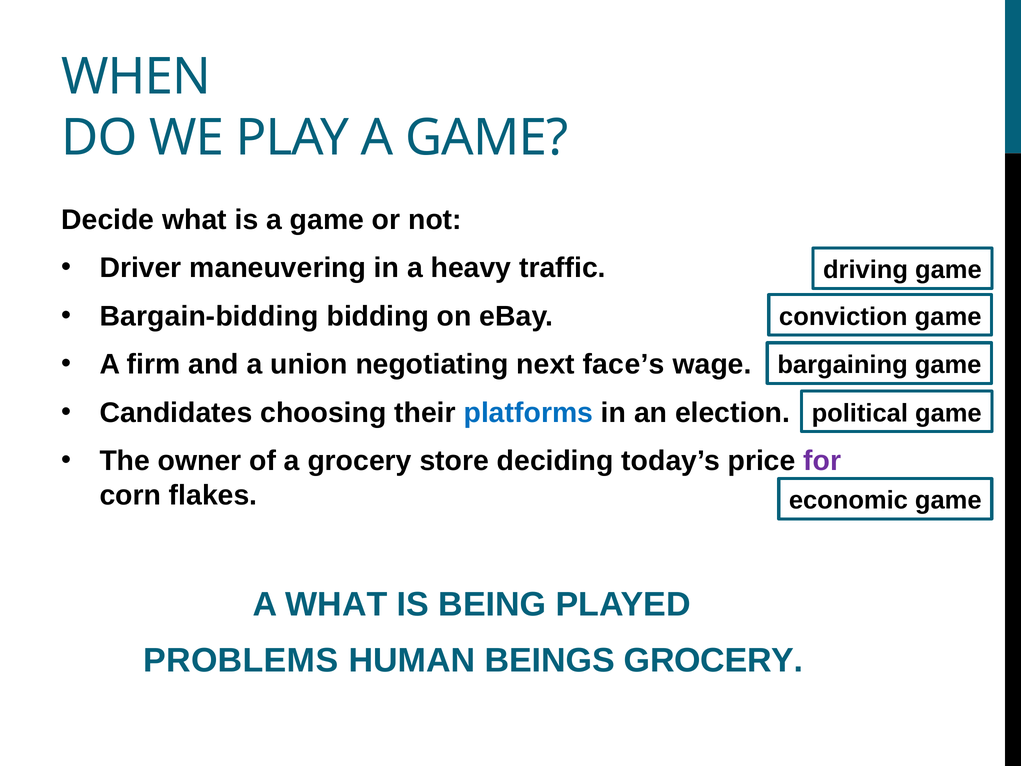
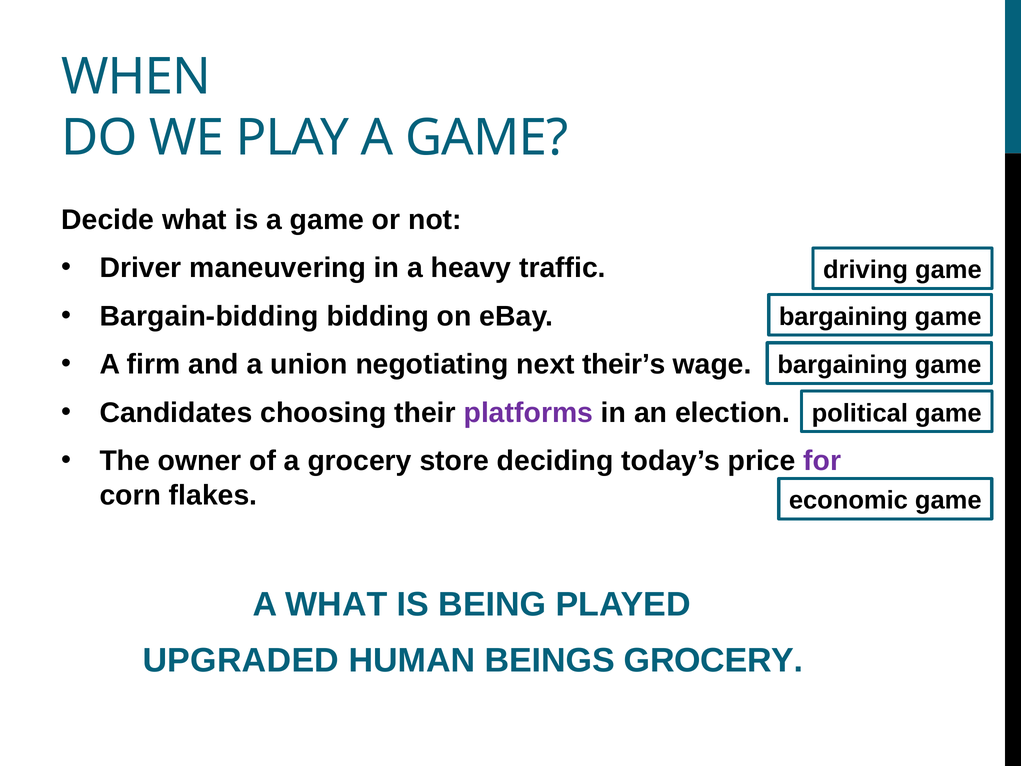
conviction: conviction -> bargaining (843, 317)
face’s: face’s -> their’s (624, 365)
platforms colour: blue -> purple (528, 413)
PROBLEMS: PROBLEMS -> UPGRADED (241, 660)
